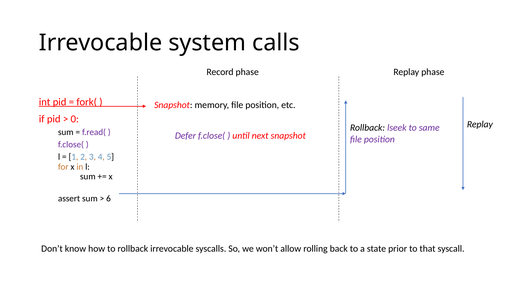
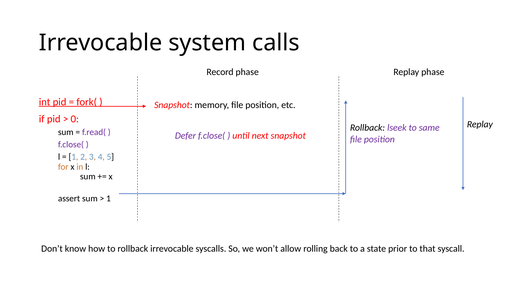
6: 6 -> 1 (109, 199)
